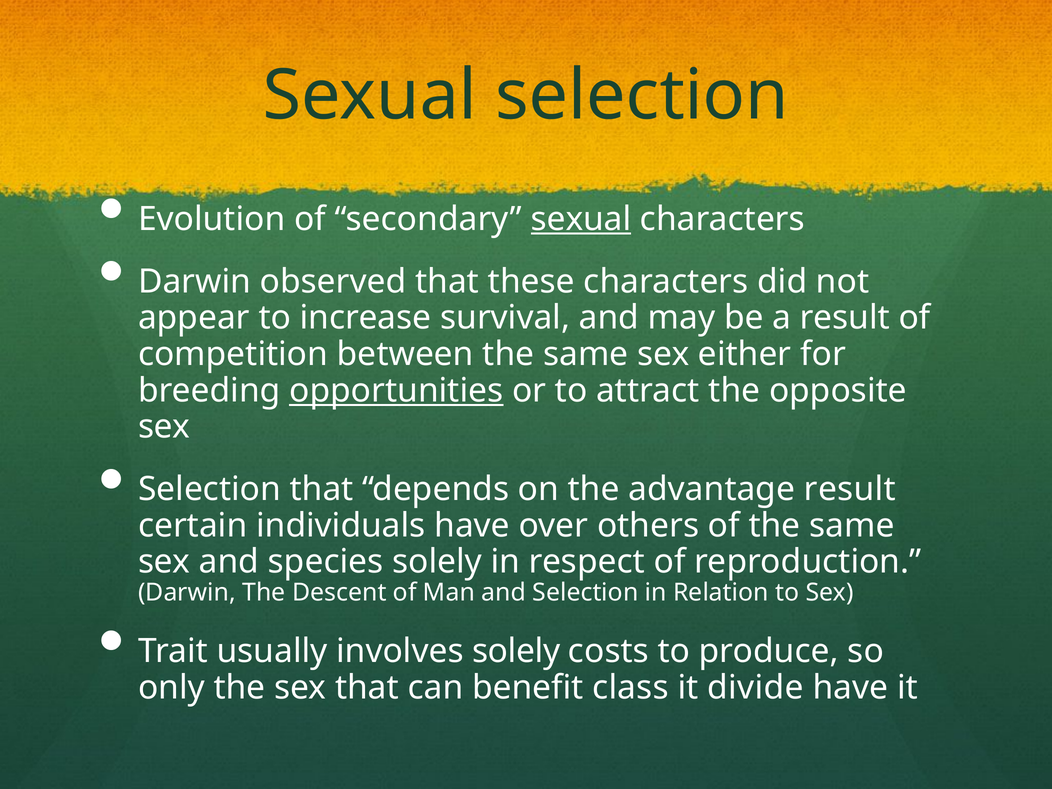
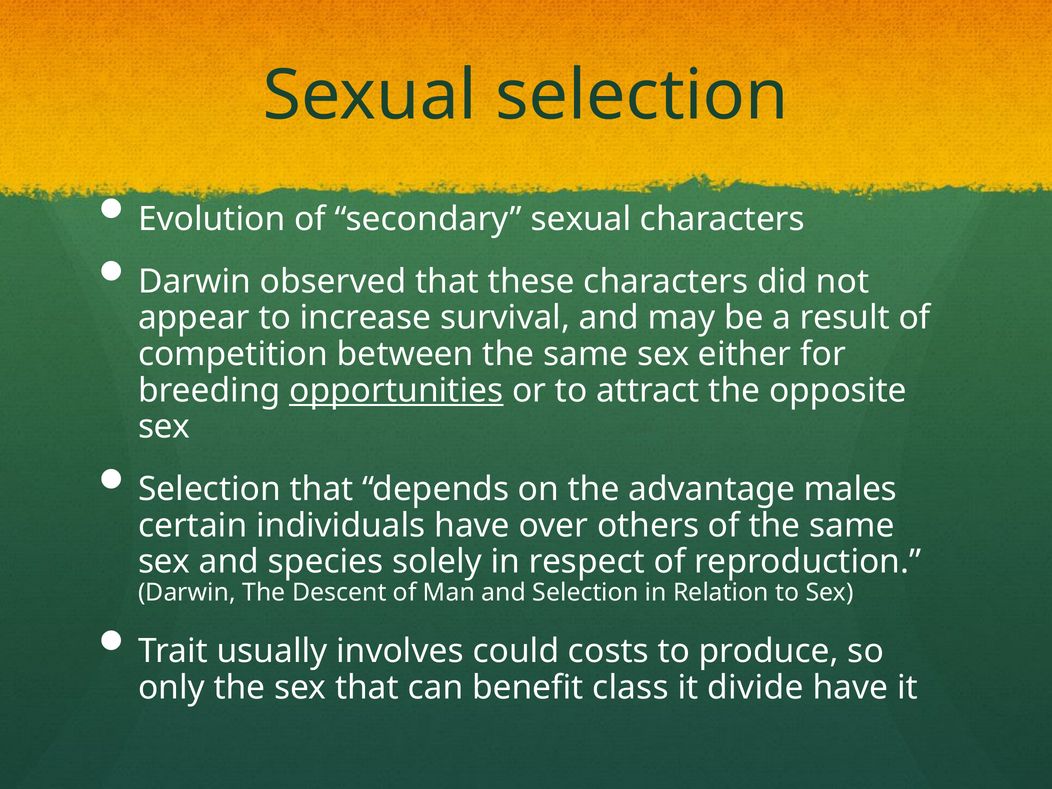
sexual underline: present -> none (581, 219)
advantage result: result -> males (850, 489)
involves solely: solely -> could (516, 651)
